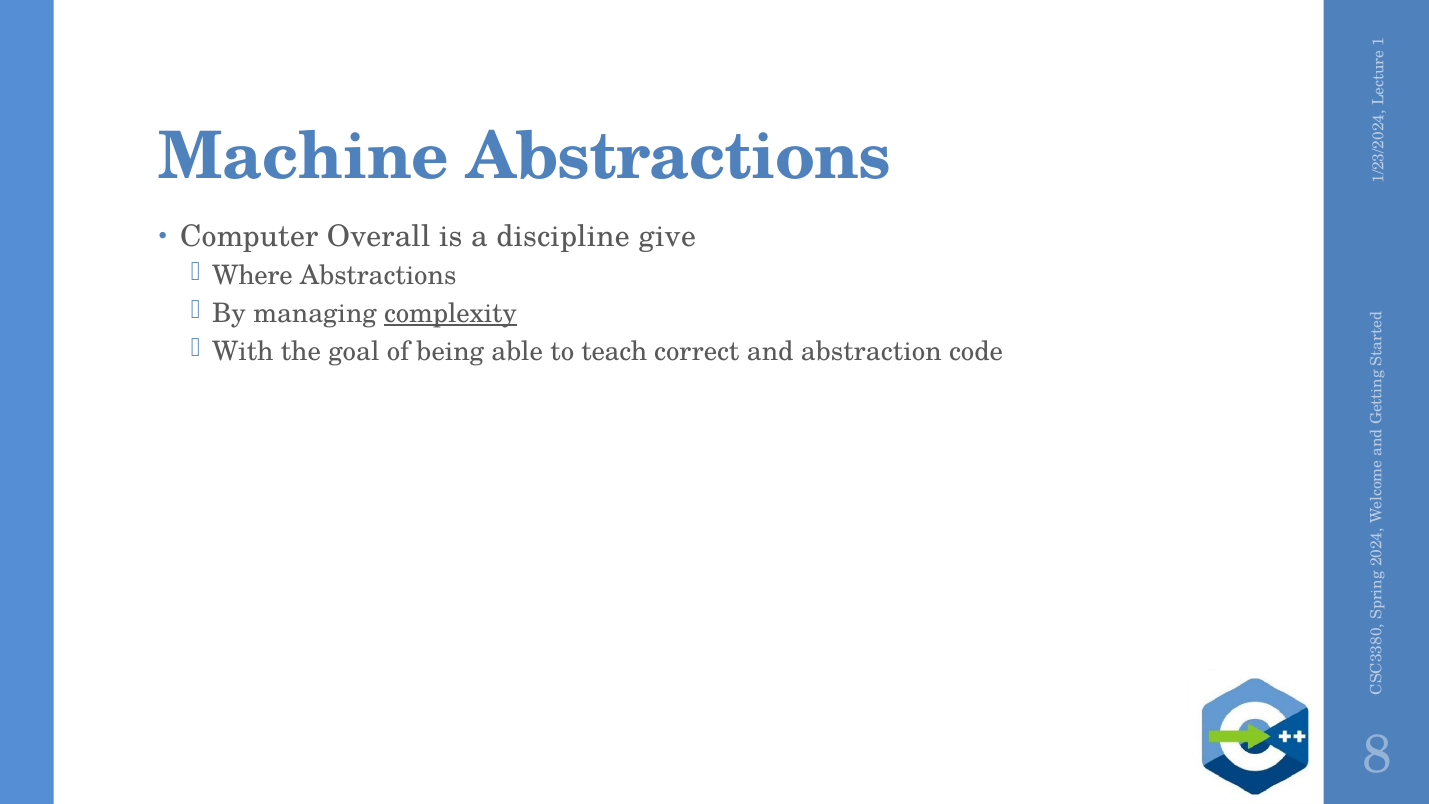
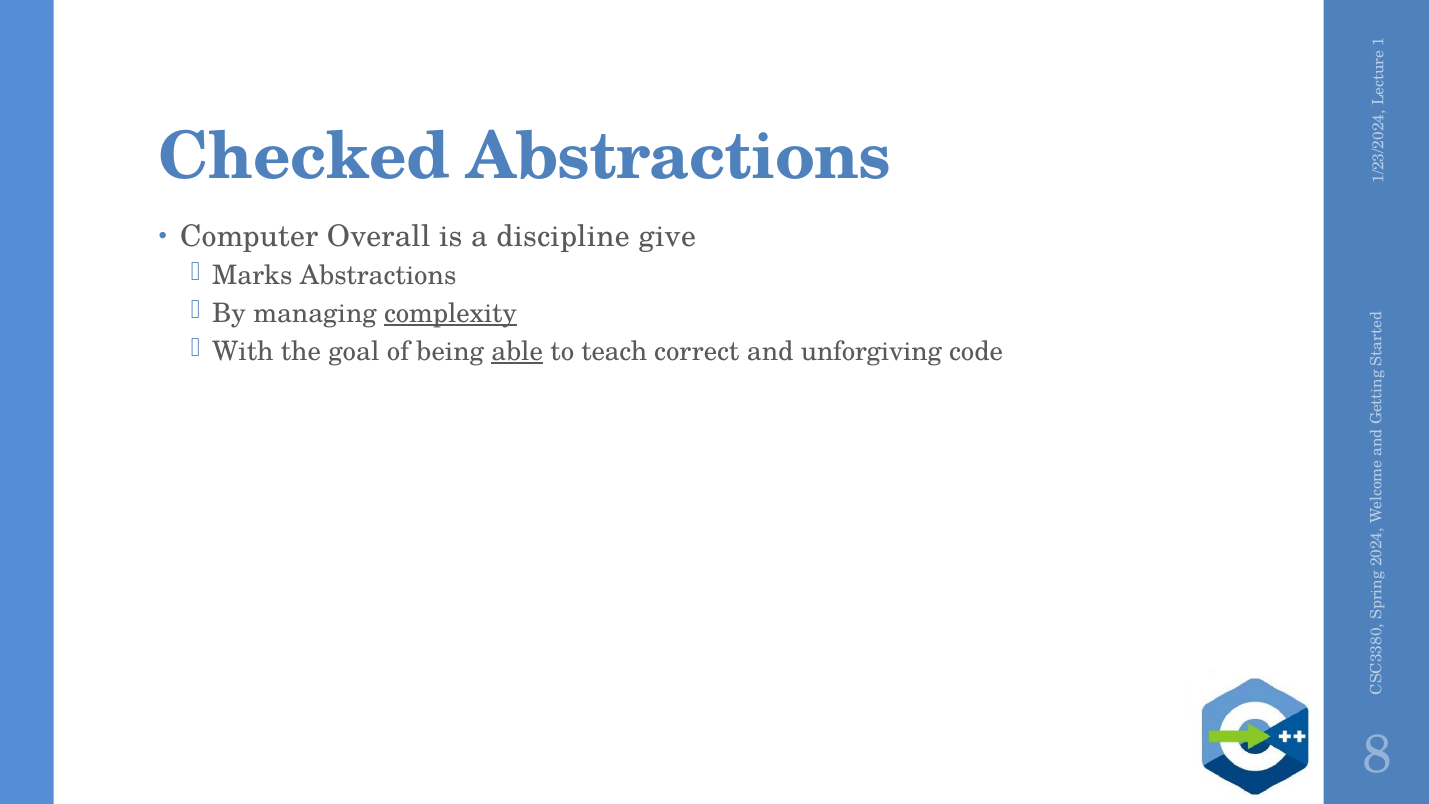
Machine: Machine -> Checked (304, 157)
Where: Where -> Marks (252, 275)
able underline: none -> present (517, 351)
abstraction: abstraction -> unforgiving (871, 351)
